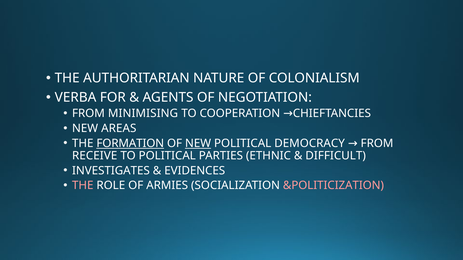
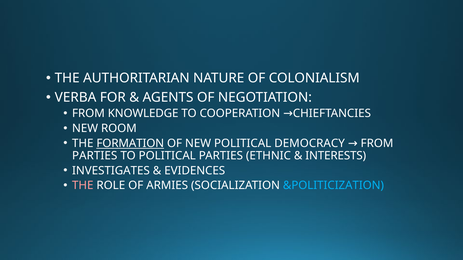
MINIMISING: MINIMISING -> KNOWLEDGE (143, 114)
AREAS: AREAS -> ROOM (119, 129)
NEW underline: present -> none (198, 143)
RECEIVE: RECEIVE -> PARTIES (95, 156)
DIFFICULT: DIFFICULT -> INTERESTS (336, 156)
&POLITICIZATION colour: pink -> light blue (333, 186)
